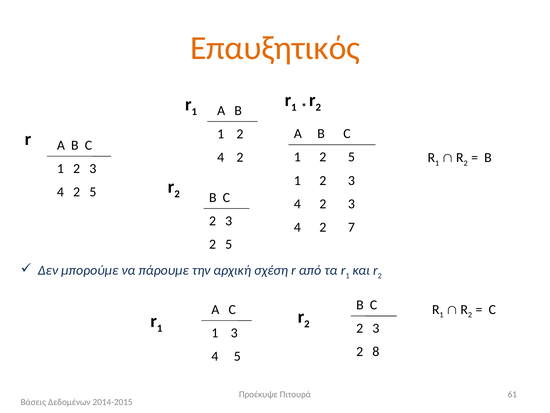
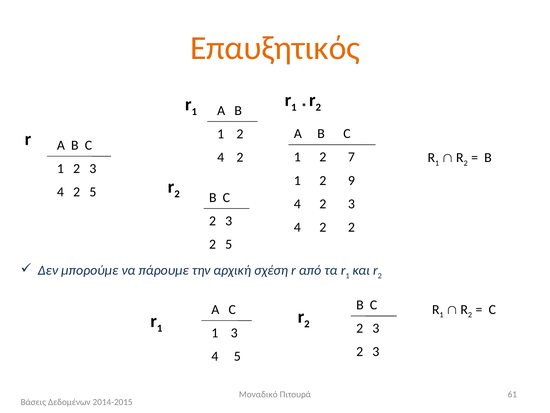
1 2 5: 5 -> 7 (351, 157)
3: 3 -> 9 (351, 180)
2 7: 7 -> 2 (351, 227)
8: 8 -> 3 (376, 351)
Προέκυψε: Προέκυψε -> Μοναδικό (258, 394)
